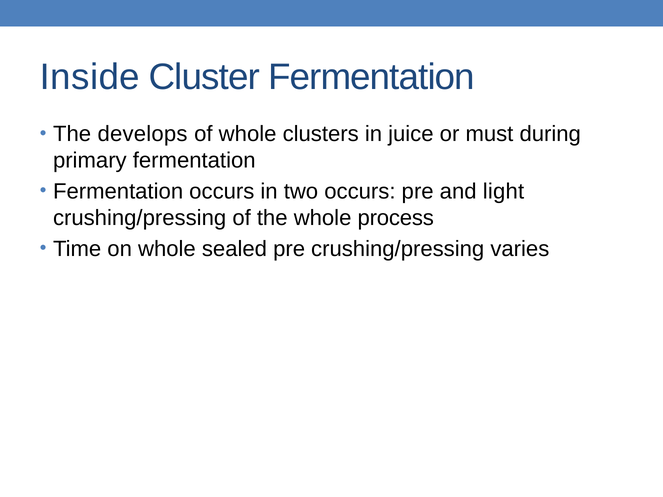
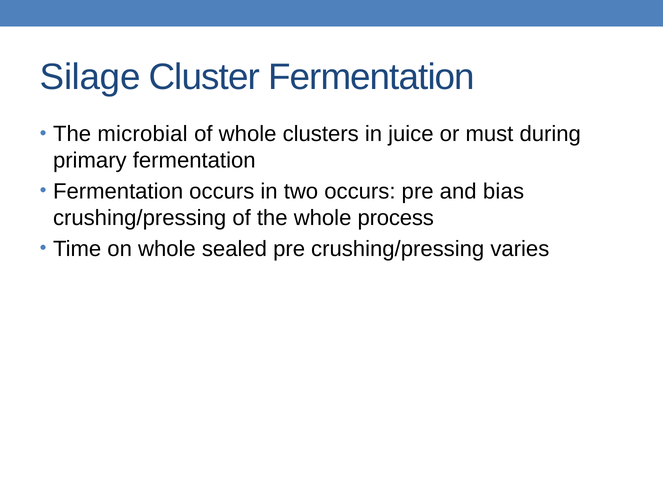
Inside: Inside -> Silage (90, 77)
develops: develops -> microbial (143, 134)
light: light -> bias (504, 192)
